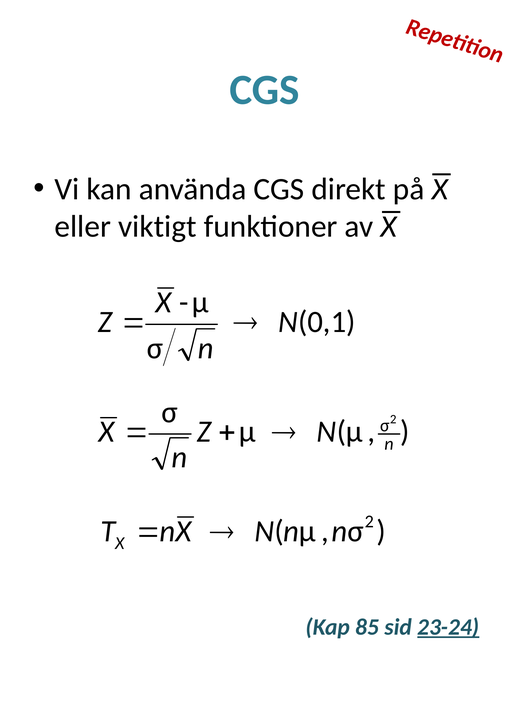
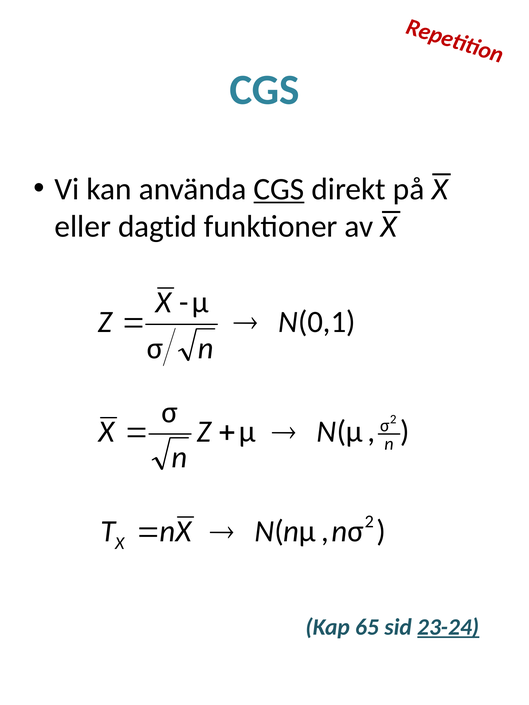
CGS underline: none -> present (279, 189)
viktigt: viktigt -> dagtid (158, 227)
85: 85 -> 65 (367, 627)
